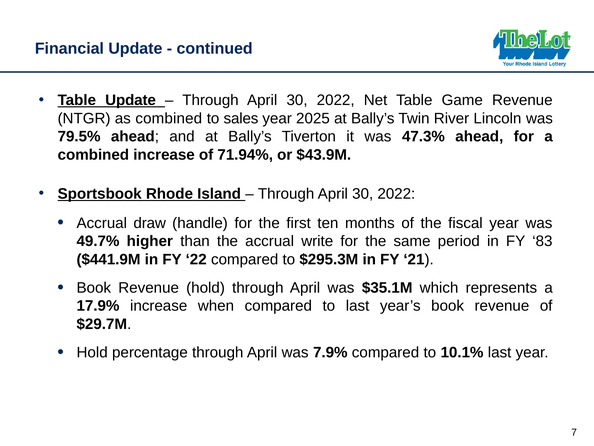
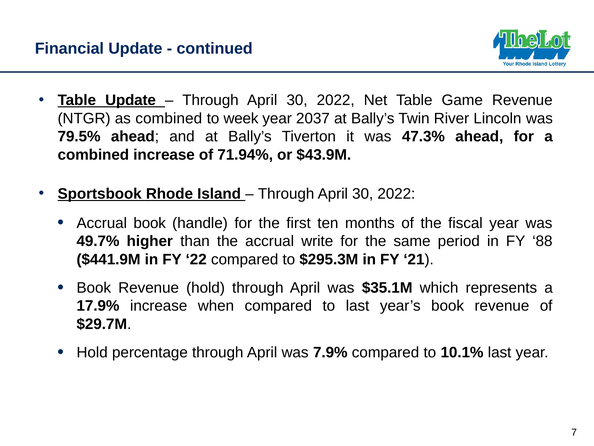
sales: sales -> week (241, 118)
2025: 2025 -> 2037 (313, 118)
Accrual draw: draw -> book (150, 223)
83: 83 -> 88 (542, 241)
